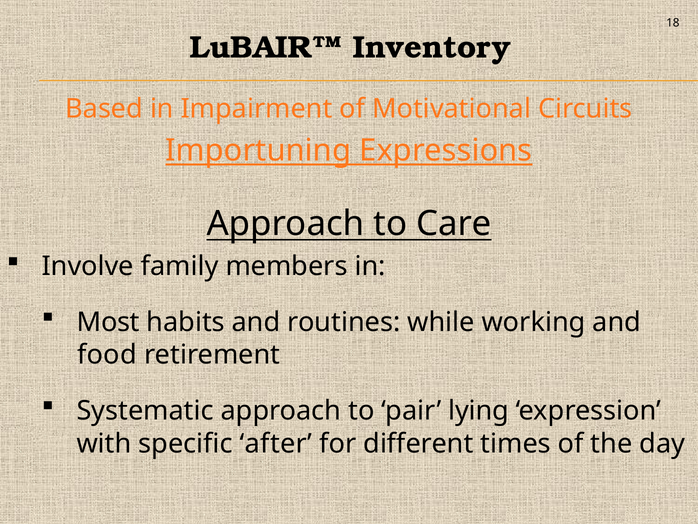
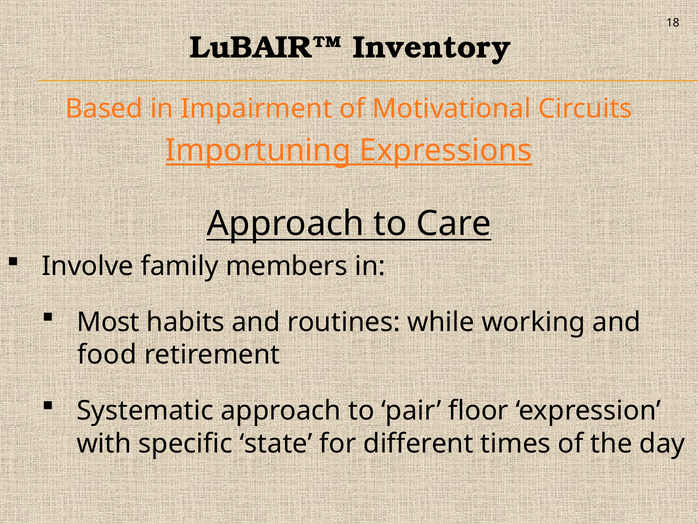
lying: lying -> floor (478, 411)
after: after -> state (276, 443)
